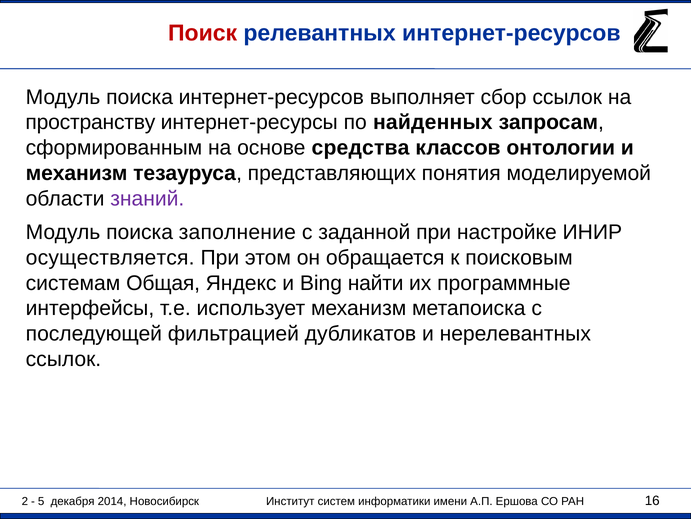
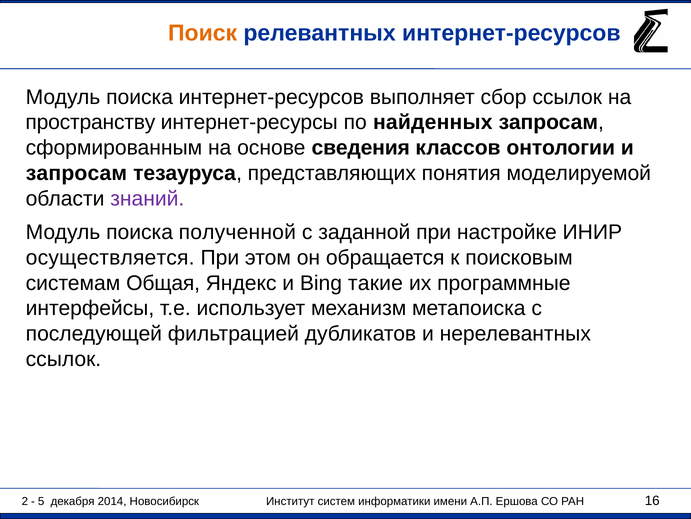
Поиск colour: red -> orange (203, 33)
средства: средства -> сведения (361, 148)
механизм: механизм -> запросам (76, 173)
заполнение: заполнение -> полученной (237, 232)
найти: найти -> такие (375, 283)
